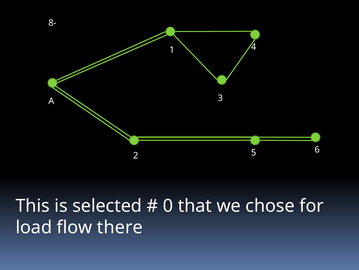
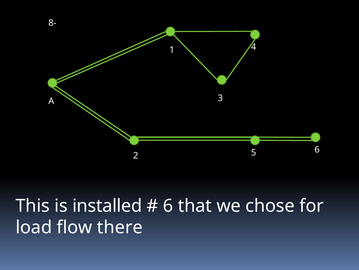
selected: selected -> installed (107, 205)
0: 0 -> 6 (168, 205)
